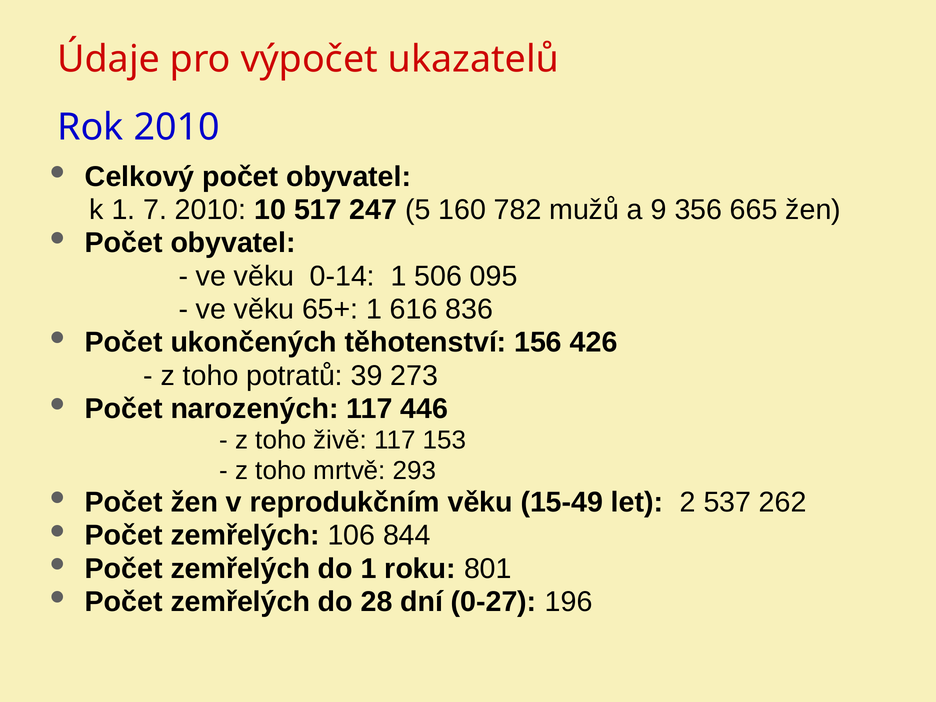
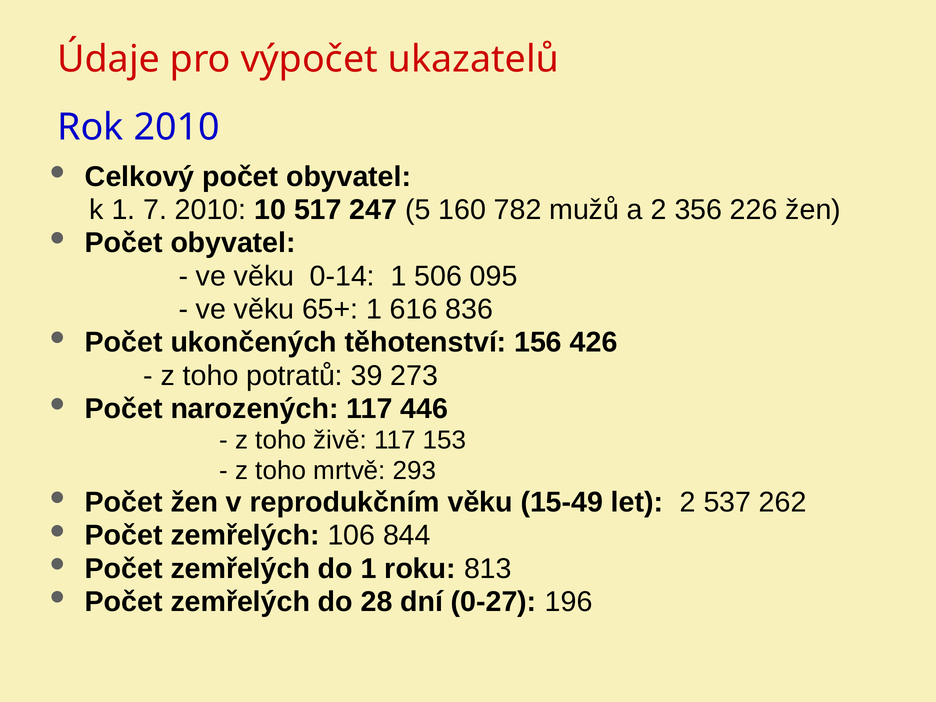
a 9: 9 -> 2 (659, 210)
665: 665 -> 226 (754, 210)
801: 801 -> 813 (488, 569)
